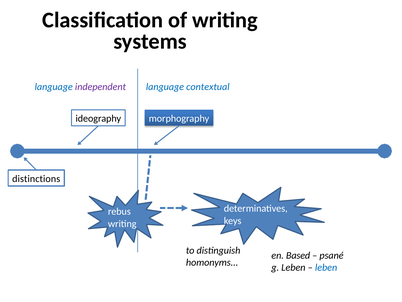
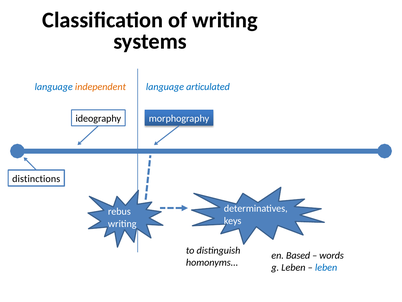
independent colour: purple -> orange (100, 87)
contextual: contextual -> articulated (208, 87)
psané: psané -> words (332, 255)
